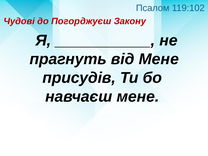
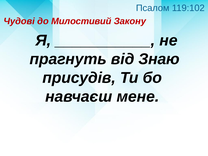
Погорджуєш: Погорджуєш -> Милостивий (81, 21)
від Мене: Мене -> Знаю (159, 59)
